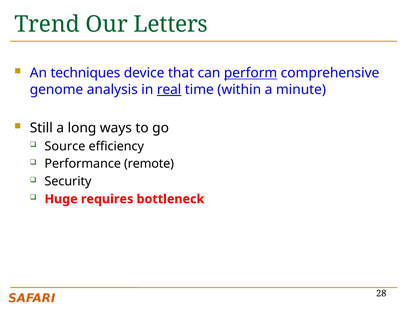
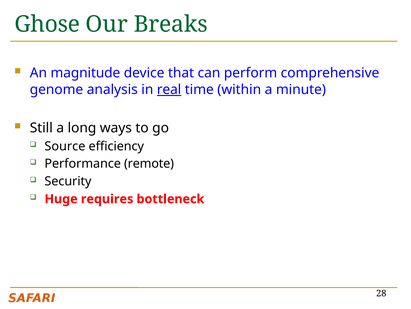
Trend: Trend -> Ghose (47, 24)
Letters: Letters -> Breaks (171, 24)
techniques: techniques -> magnitude (85, 73)
perform underline: present -> none (251, 73)
